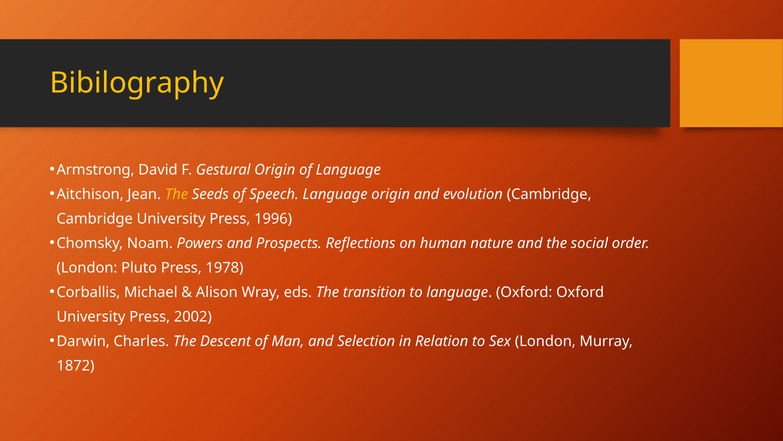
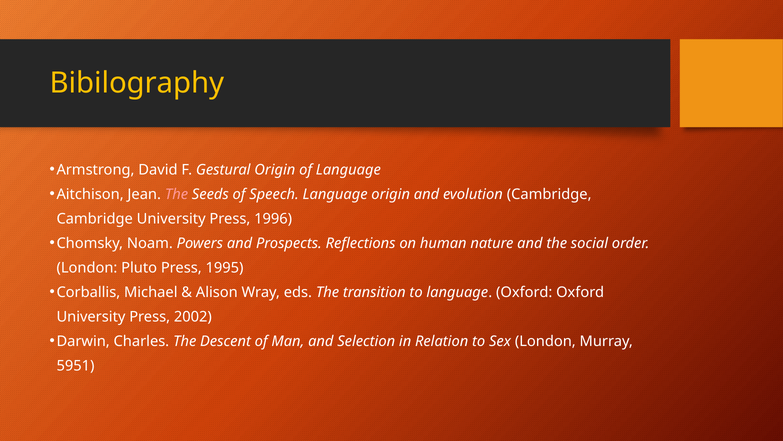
The colour: yellow -> pink (177, 194)
1978: 1978 -> 1995 (225, 268)
1872: 1872 -> 5951 (75, 365)
